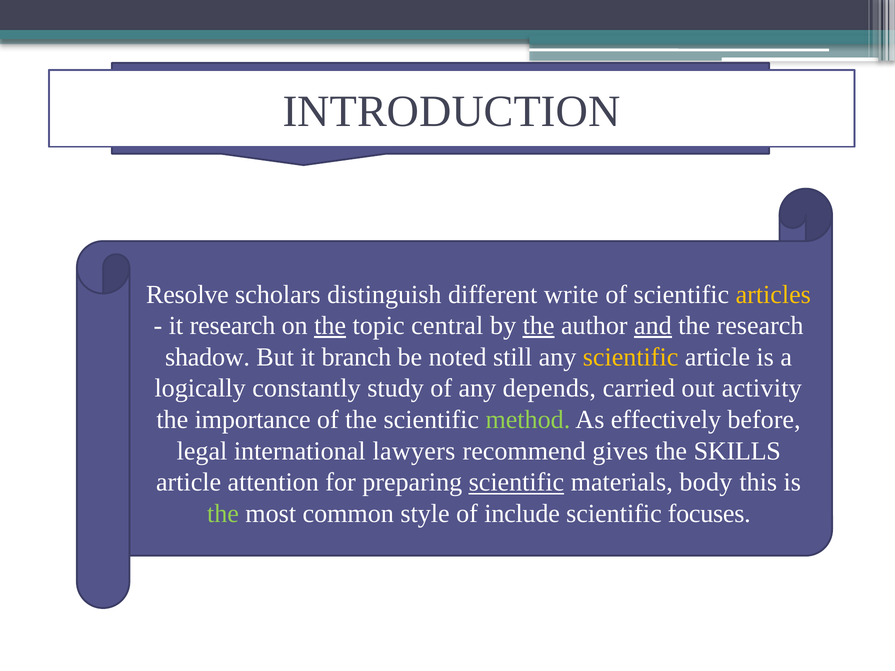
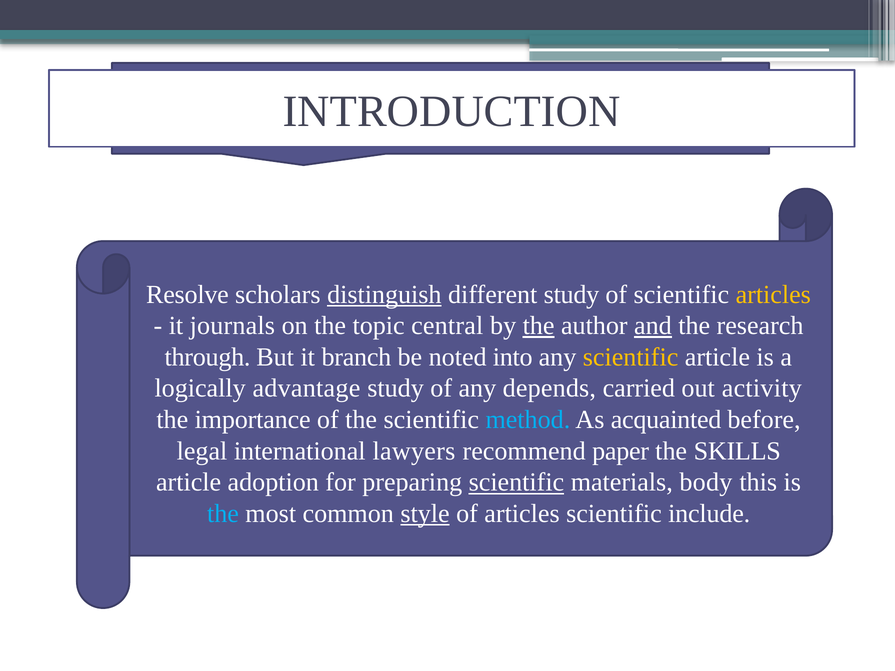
distinguish underline: none -> present (384, 295)
different write: write -> study (572, 295)
it research: research -> journals (232, 326)
the underline: present -> none (330, 326)
shadow: shadow -> through (208, 357)
still: still -> into (513, 357)
constantly: constantly -> advantage (306, 389)
method colour: light green -> light blue (528, 420)
effectively: effectively -> acquainted (666, 420)
gives: gives -> paper (621, 451)
attention: attention -> adoption (273, 483)
the colour: light green -> light blue (223, 514)
style underline: none -> present (425, 514)
of include: include -> articles (522, 514)
focuses: focuses -> include (709, 514)
